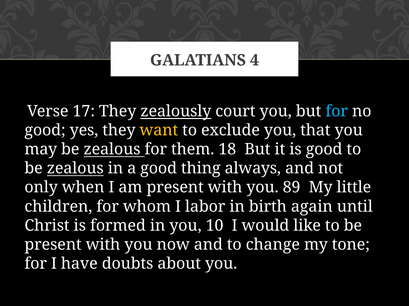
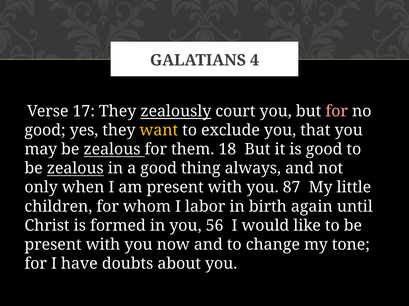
for colour: light blue -> pink (337, 111)
89: 89 -> 87 (292, 188)
10: 10 -> 56 (215, 226)
